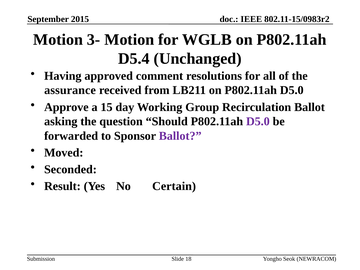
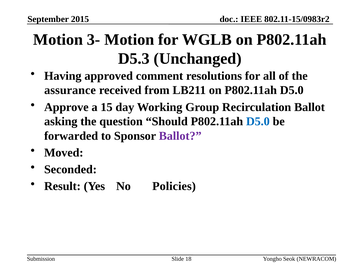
D5.4: D5.4 -> D5.3 (134, 59)
D5.0 colour: purple -> blue (258, 121)
Certain: Certain -> Policies (174, 186)
